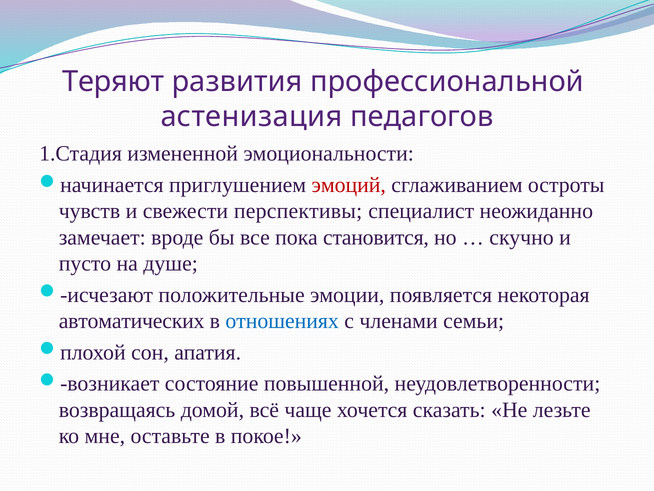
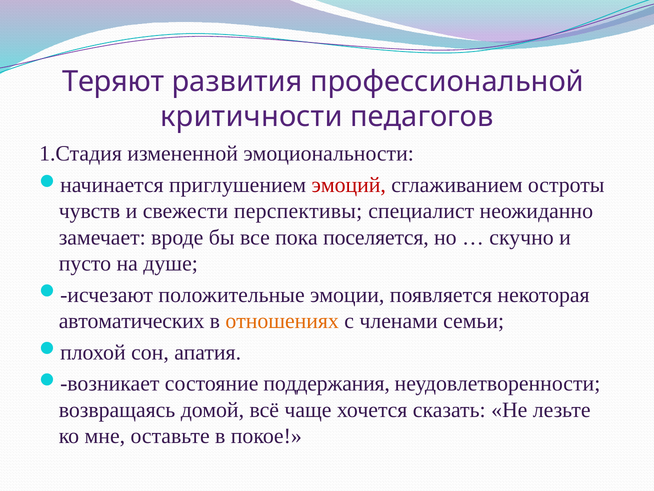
астенизация: астенизация -> критичности (252, 117)
становится: становится -> поселяется (376, 237)
отношениях colour: blue -> orange (282, 321)
повышенной: повышенной -> поддержания (327, 383)
